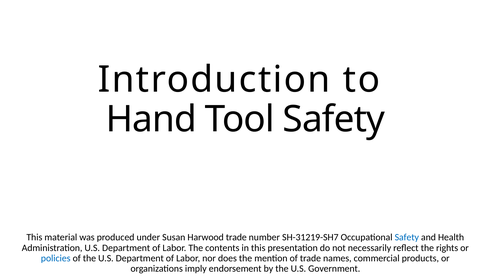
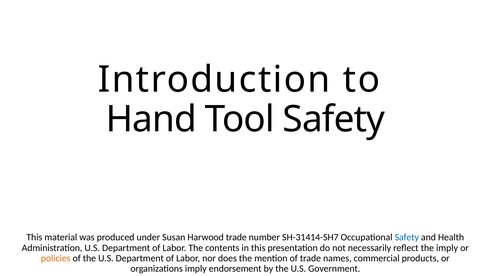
SH-31219-SH7: SH-31219-SH7 -> SH-31414-SH7 (310, 237)
the rights: rights -> imply (447, 248)
policies colour: blue -> orange (56, 258)
